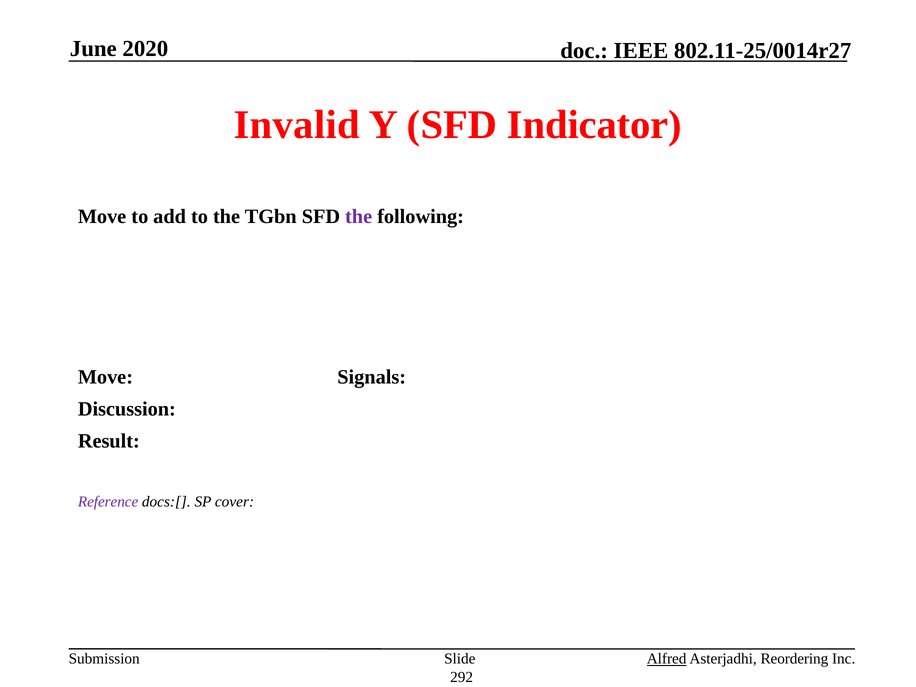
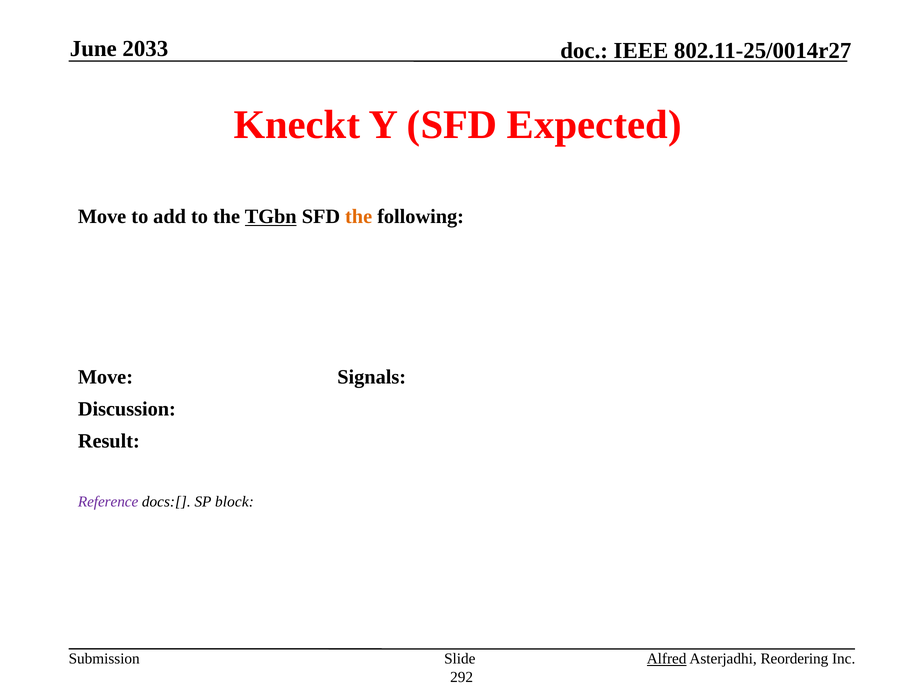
2020: 2020 -> 2033 (145, 49)
Invalid: Invalid -> Kneckt (297, 125)
Indicator: Indicator -> Expected (594, 125)
TGbn underline: none -> present (271, 217)
the colour: purple -> orange (359, 217)
cover: cover -> block (234, 502)
